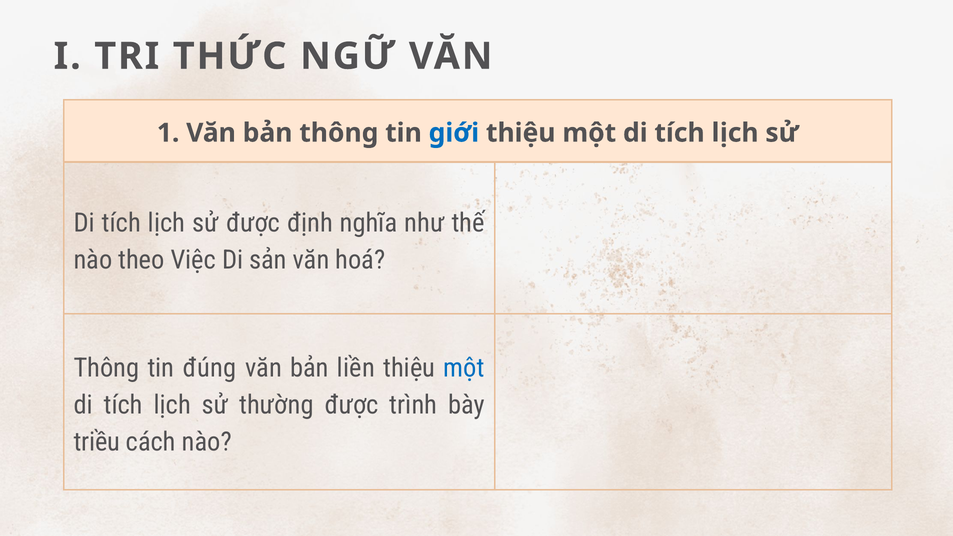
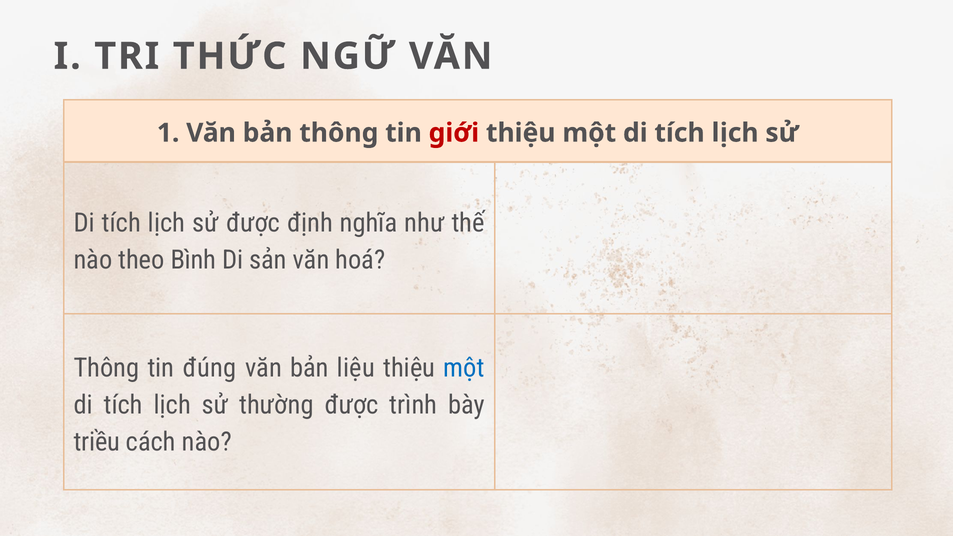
giới colour: blue -> red (454, 133)
Việc: Việc -> Bình (193, 260)
liền: liền -> liệu (356, 368)
